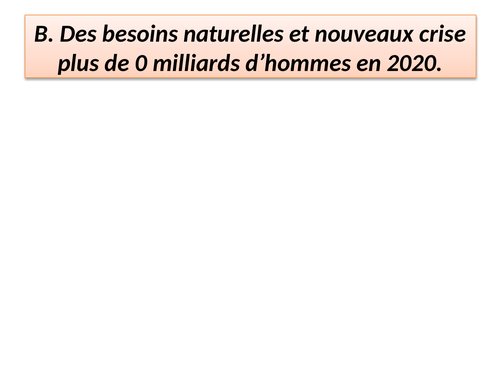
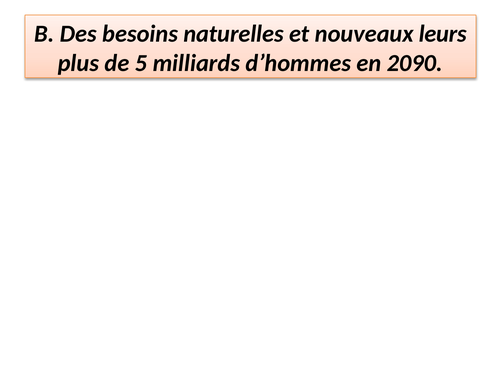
crise: crise -> leurs (443, 34)
0: 0 -> 5 (141, 63)
2020: 2020 -> 2090 (415, 63)
